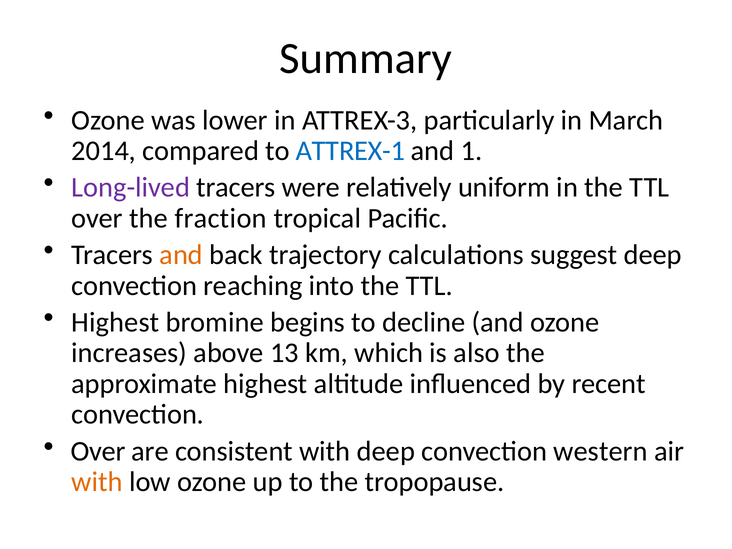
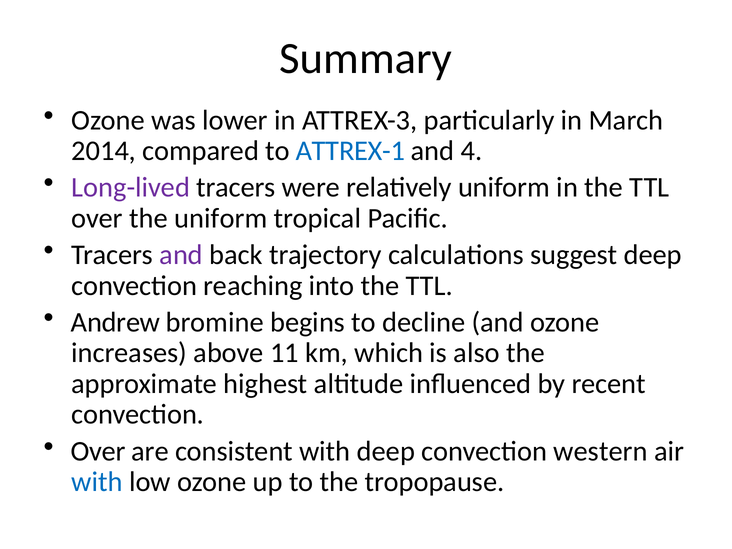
1: 1 -> 4 (471, 151)
the fraction: fraction -> uniform (221, 218)
and colour: orange -> purple (181, 255)
Highest: Highest -> Andrew (116, 322)
13: 13 -> 11 (284, 353)
with colour: orange -> blue (97, 482)
